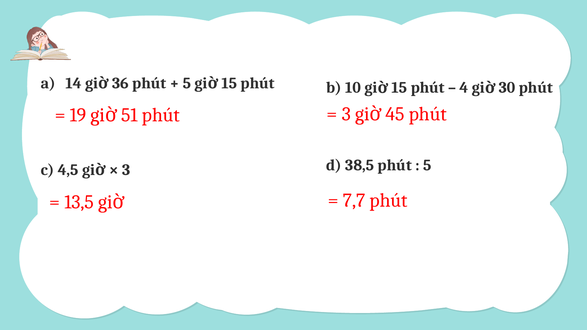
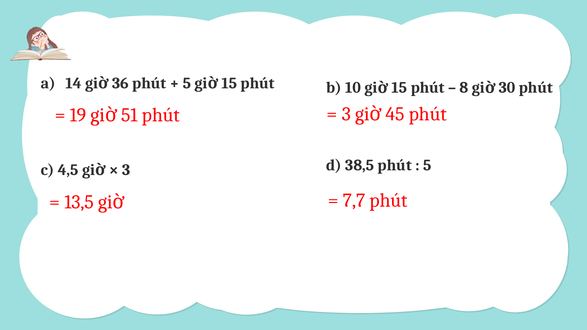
4: 4 -> 8 (464, 88)
